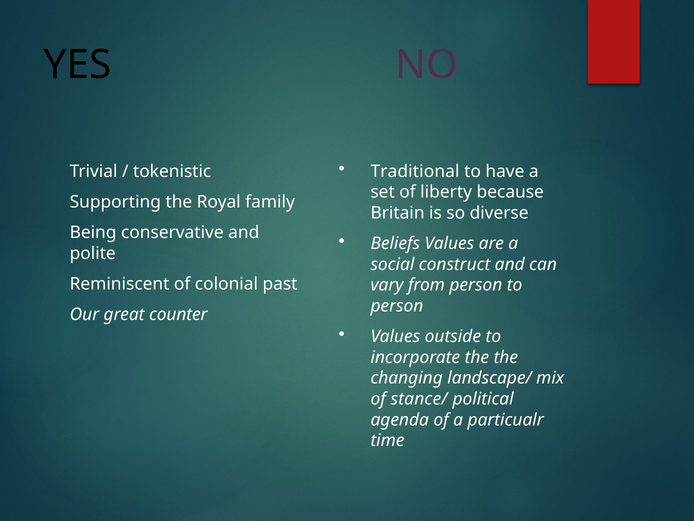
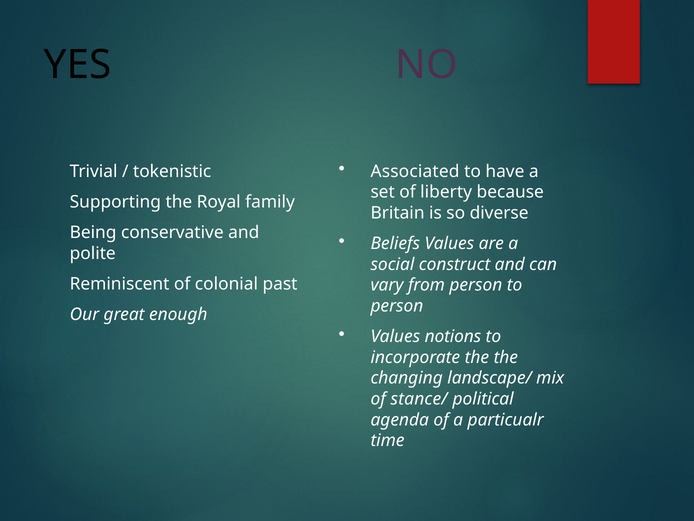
Traditional: Traditional -> Associated (415, 171)
counter: counter -> enough (178, 314)
outside: outside -> notions (453, 336)
